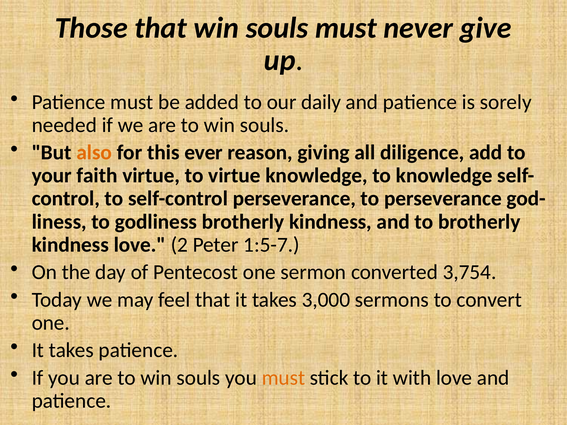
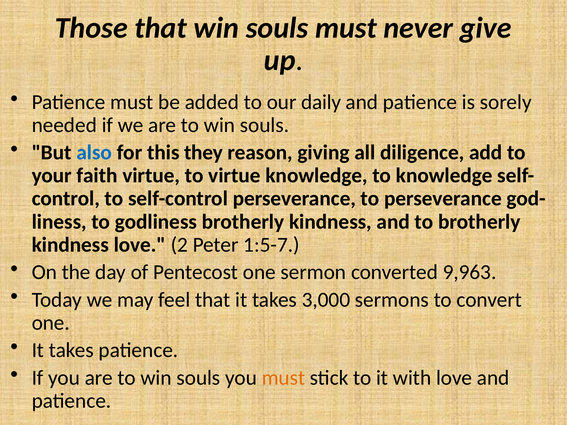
also colour: orange -> blue (94, 153)
ever: ever -> they (204, 153)
3,754: 3,754 -> 9,963 (470, 272)
